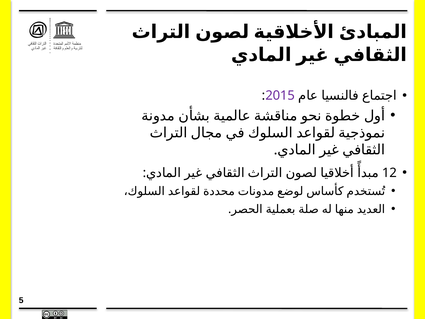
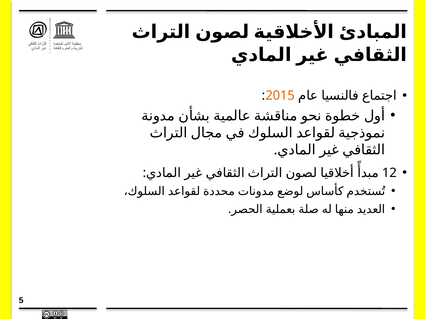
2015 colour: purple -> orange (280, 95)
